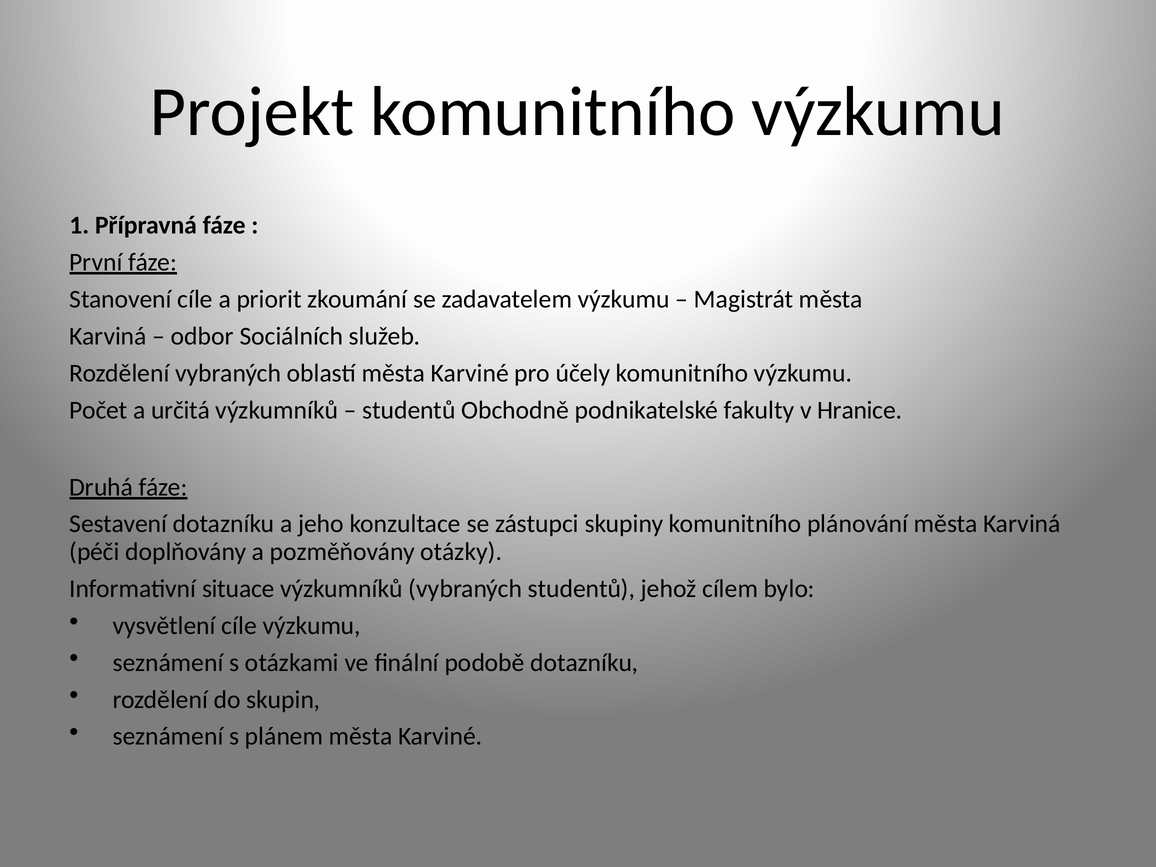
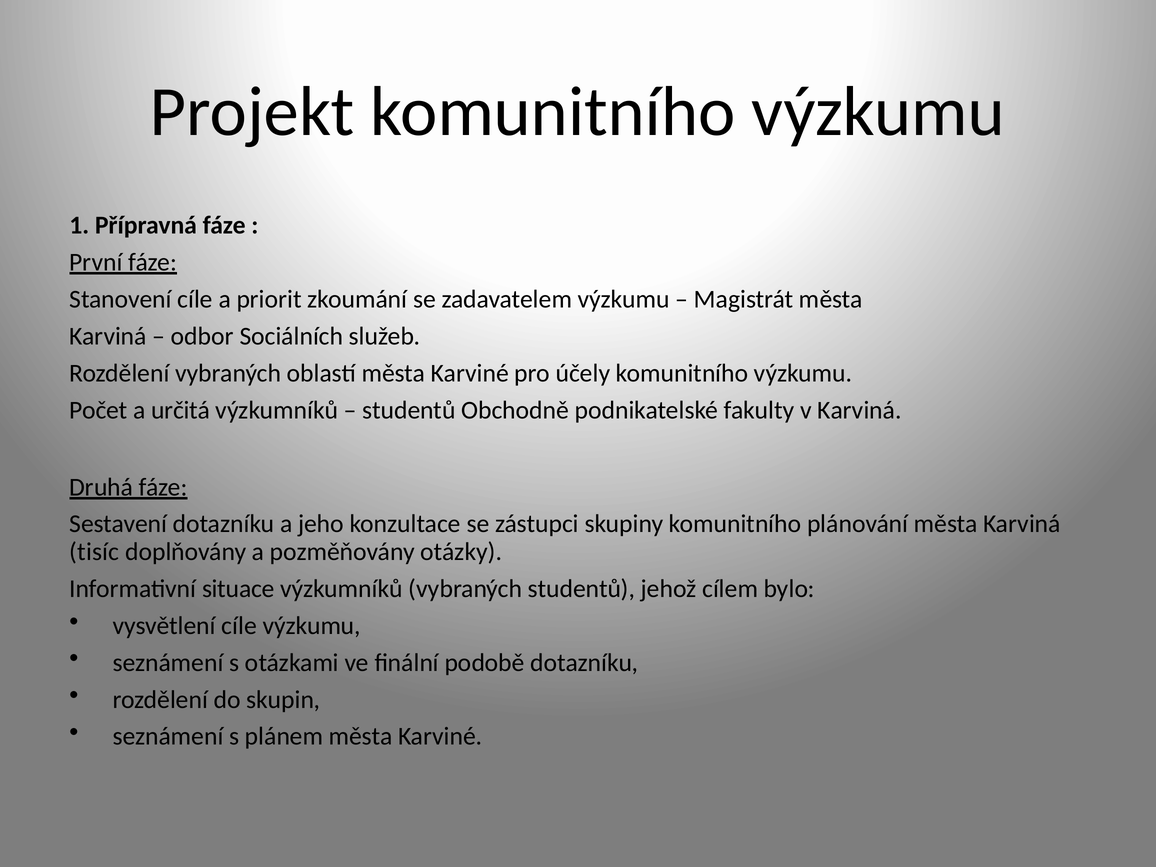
v Hranice: Hranice -> Karviná (859, 410)
péči: péči -> tisíc (94, 552)
